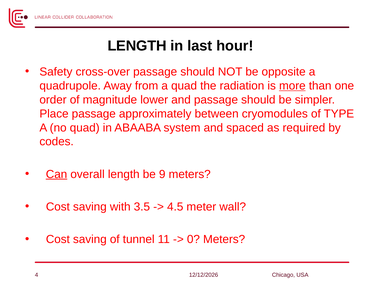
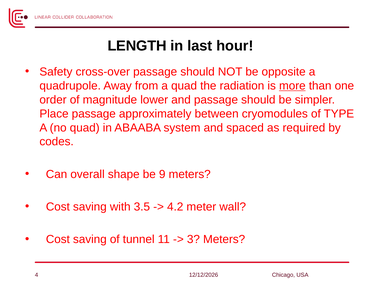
Can underline: present -> none (57, 174)
overall length: length -> shape (124, 174)
4.5: 4.5 -> 4.2 (175, 207)
0: 0 -> 3 (193, 239)
